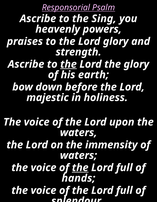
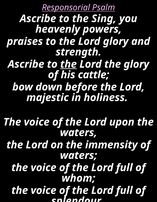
earth: earth -> cattle (94, 75)
the underline: present -> none (80, 168)
hands: hands -> whom (78, 178)
